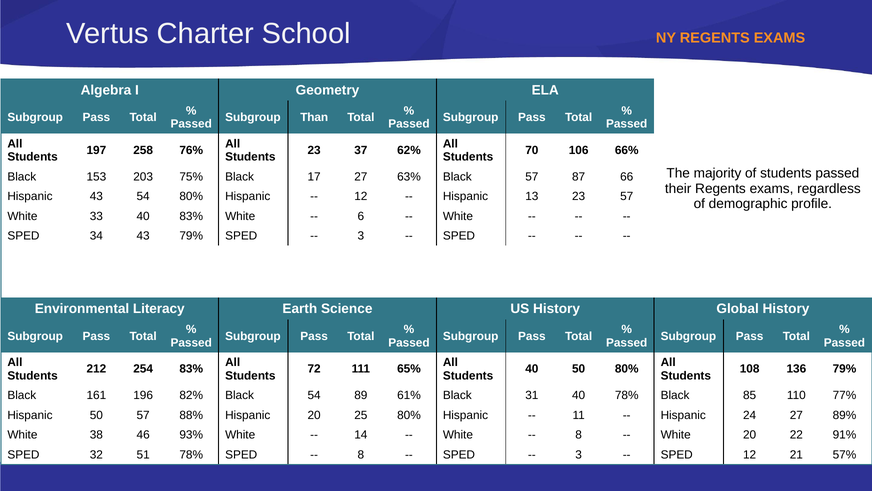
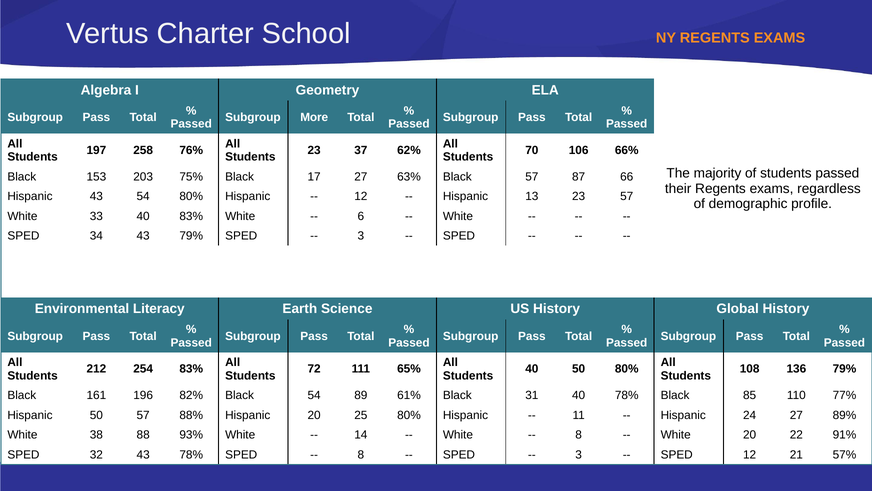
Than: Than -> More (314, 117)
46: 46 -> 88 (143, 435)
32 51: 51 -> 43 (143, 454)
